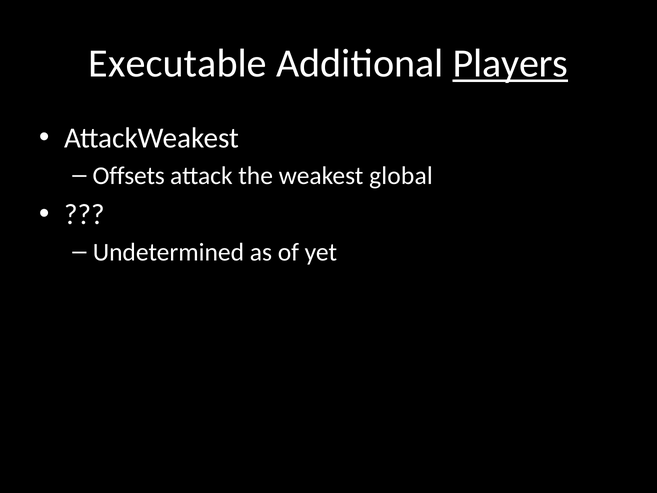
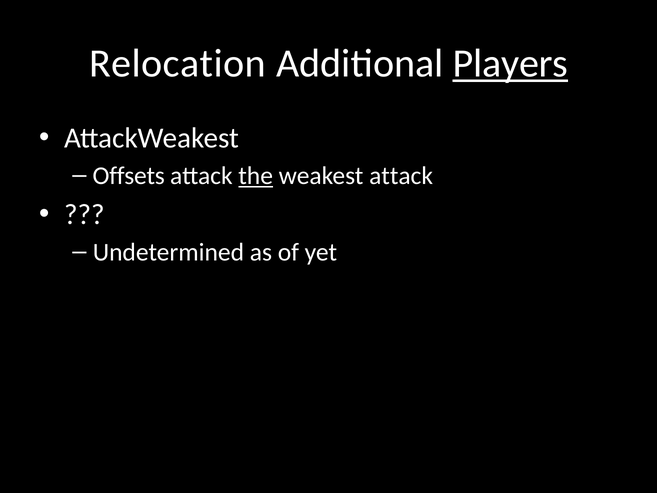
Executable: Executable -> Relocation (178, 64)
the underline: none -> present (256, 176)
weakest global: global -> attack (401, 176)
